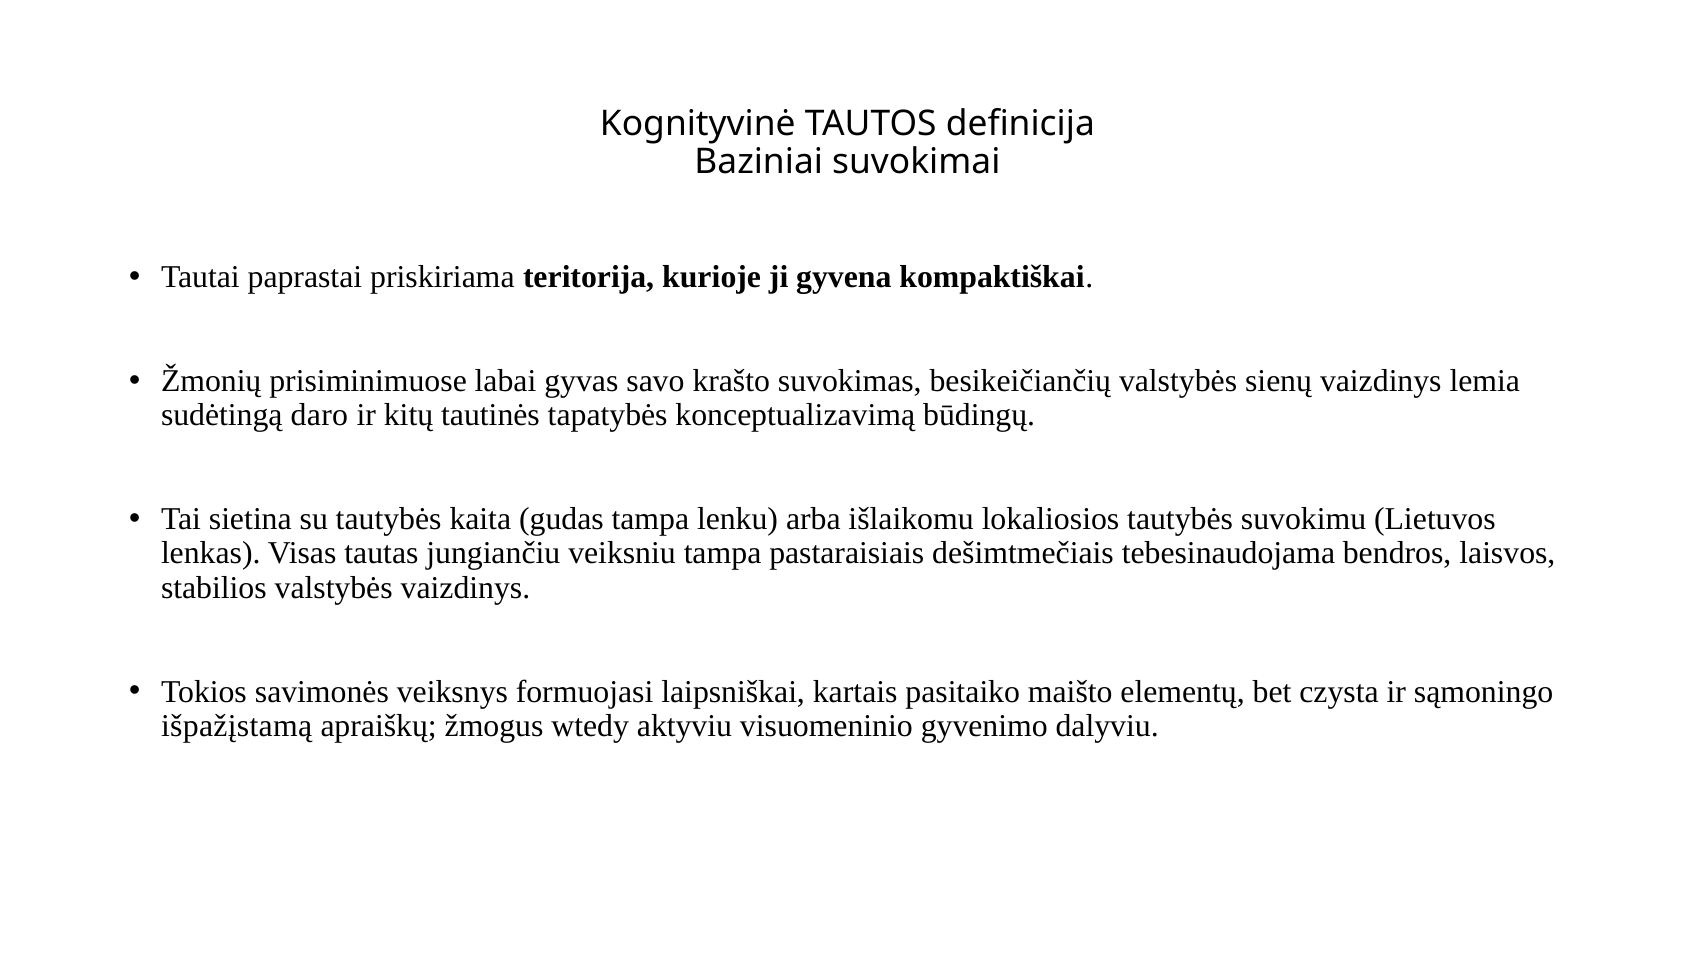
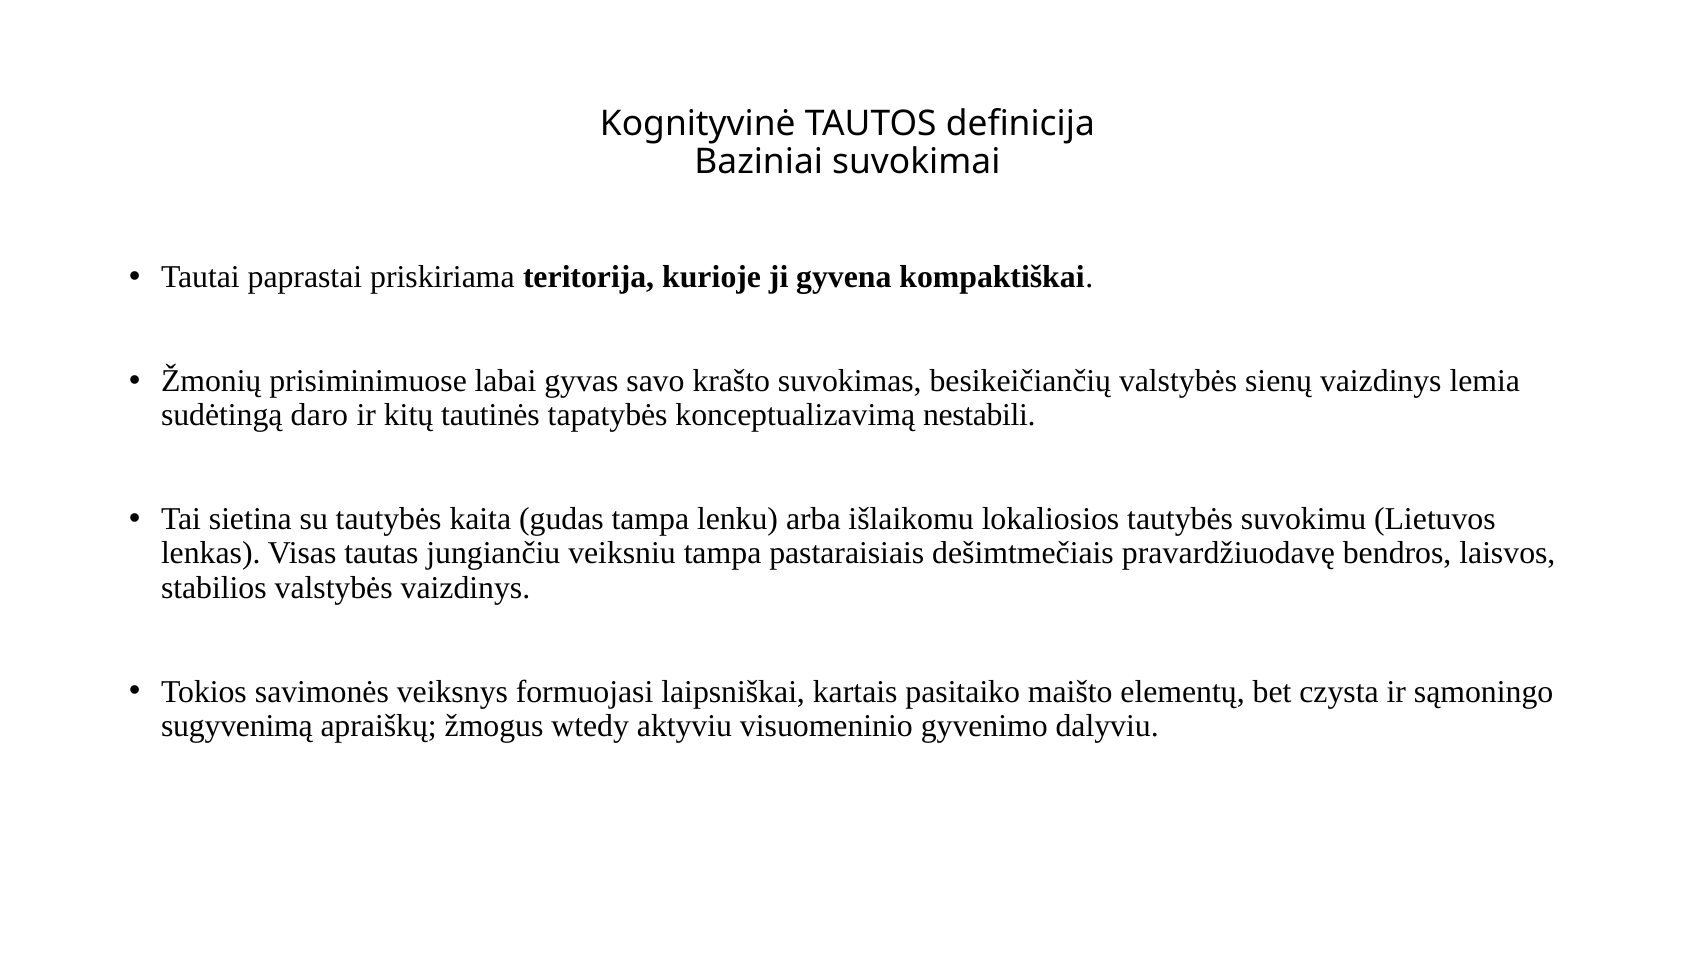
būdingų: būdingų -> nestabili (979, 415)
tebesinaudojama: tebesinaudojama -> pravardžiuodavę (1228, 554)
išpažįstamą: išpažįstamą -> sugyvenimą (237, 726)
